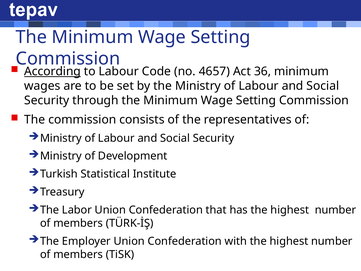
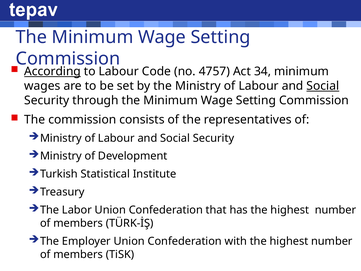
4657: 4657 -> 4757 (214, 71)
36: 36 -> 34 (263, 71)
Social underline: none -> present (323, 86)
